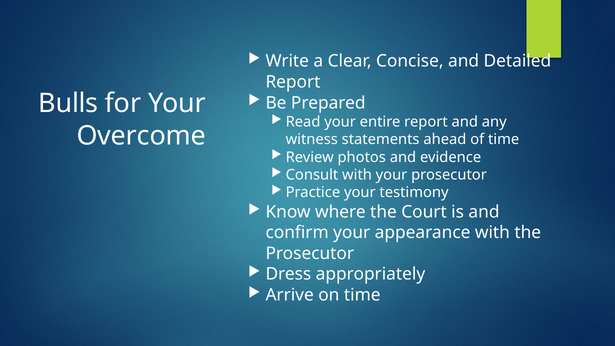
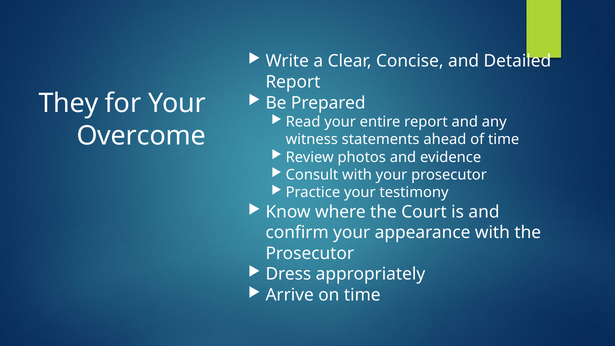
Bulls: Bulls -> They (68, 103)
